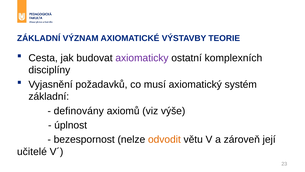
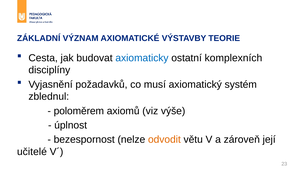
axiomaticky colour: purple -> blue (142, 58)
základní: základní -> zblednul (49, 96)
definovány: definovány -> poloměrem (79, 111)
